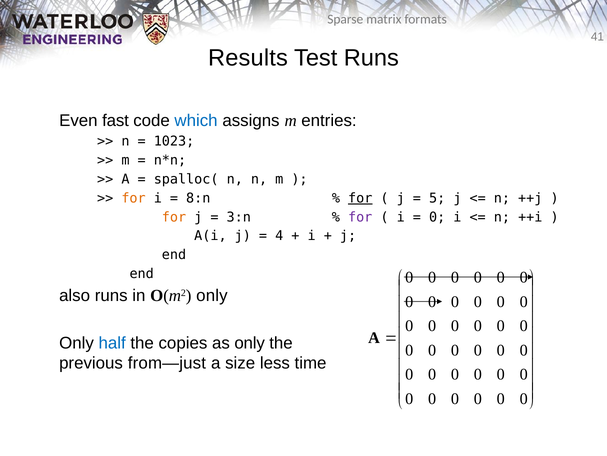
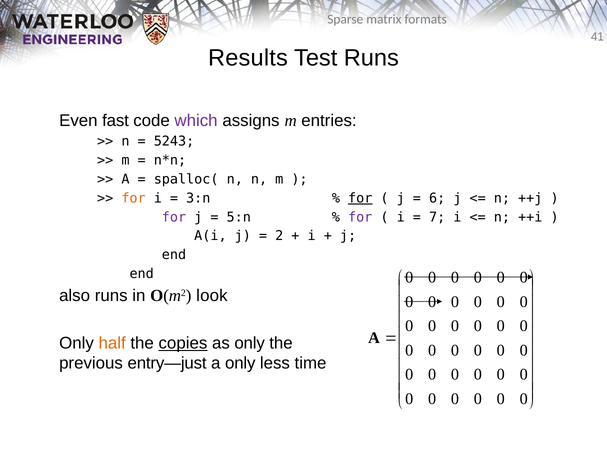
which colour: blue -> purple (196, 121)
1023: 1023 -> 5243 (174, 141)
8:n: 8:n -> 3:n (198, 198)
5: 5 -> 6 (437, 198)
for colour: orange -> purple (174, 217)
3:n: 3:n -> 5:n (239, 217)
0: 0 -> 7 (437, 217)
4: 4 -> 2 (279, 236)
O(m2 only: only -> look (212, 295)
half colour: blue -> orange (112, 342)
copies underline: none -> present (183, 342)
from—just: from—just -> entry—just (167, 363)
a size: size -> only (240, 363)
